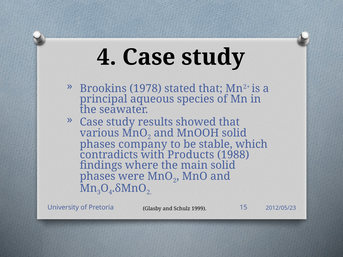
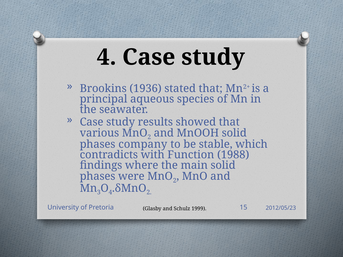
1978: 1978 -> 1936 (146, 89)
Products: Products -> Function (191, 155)
